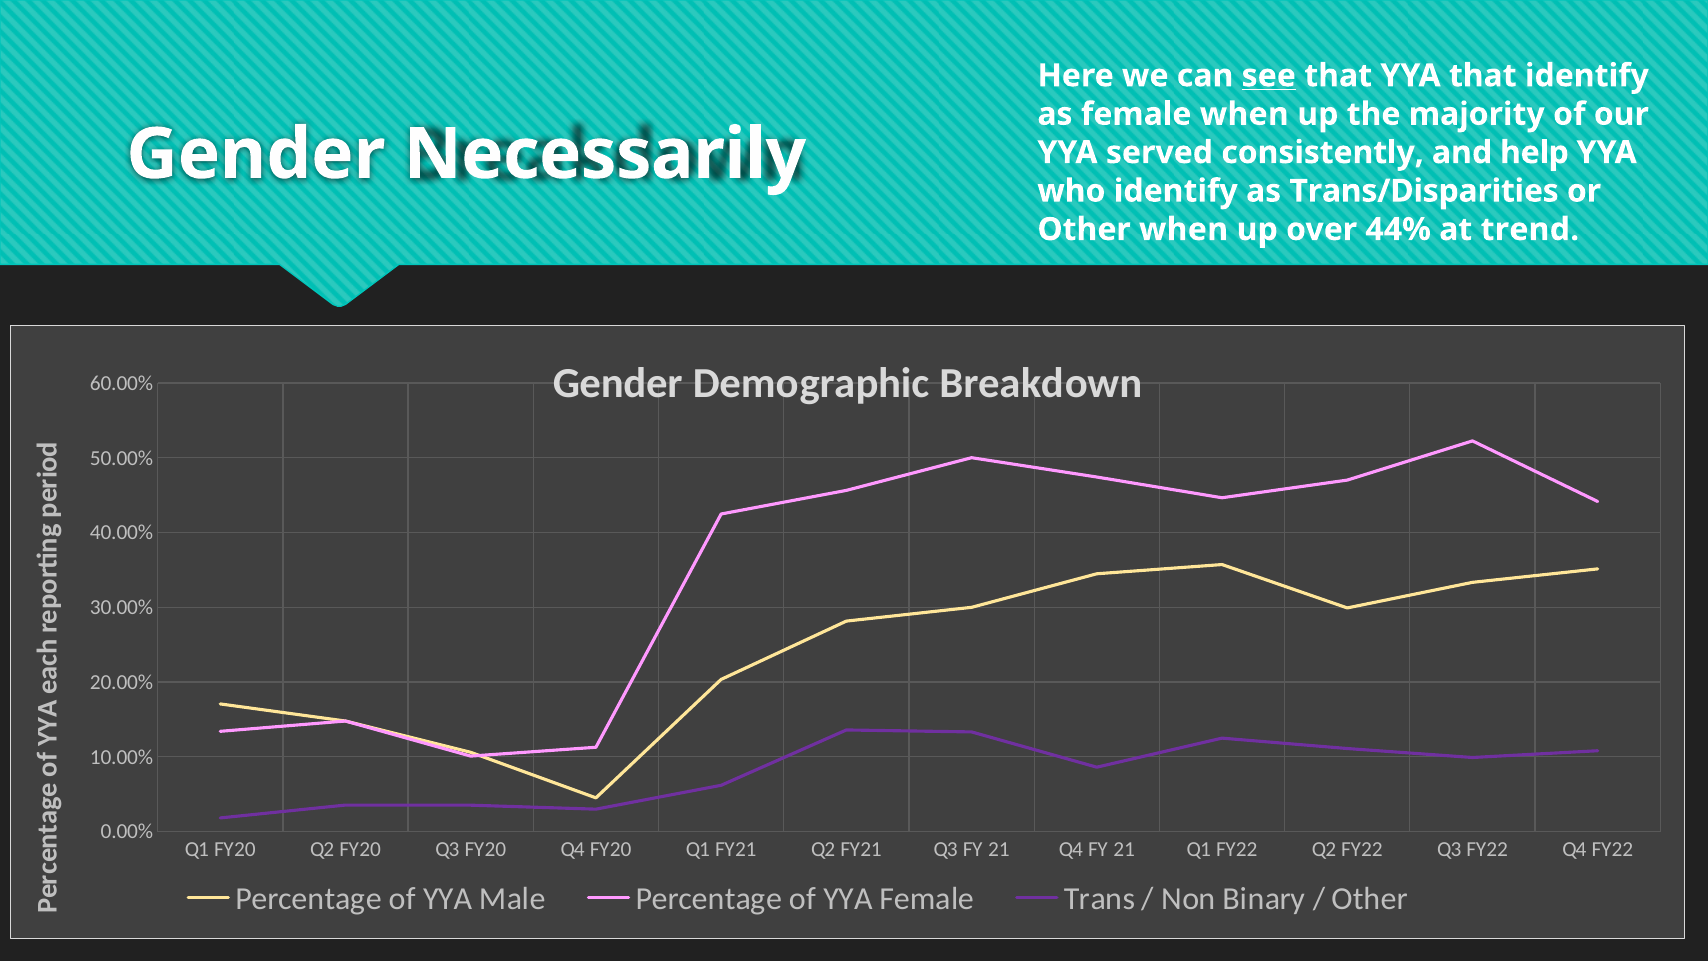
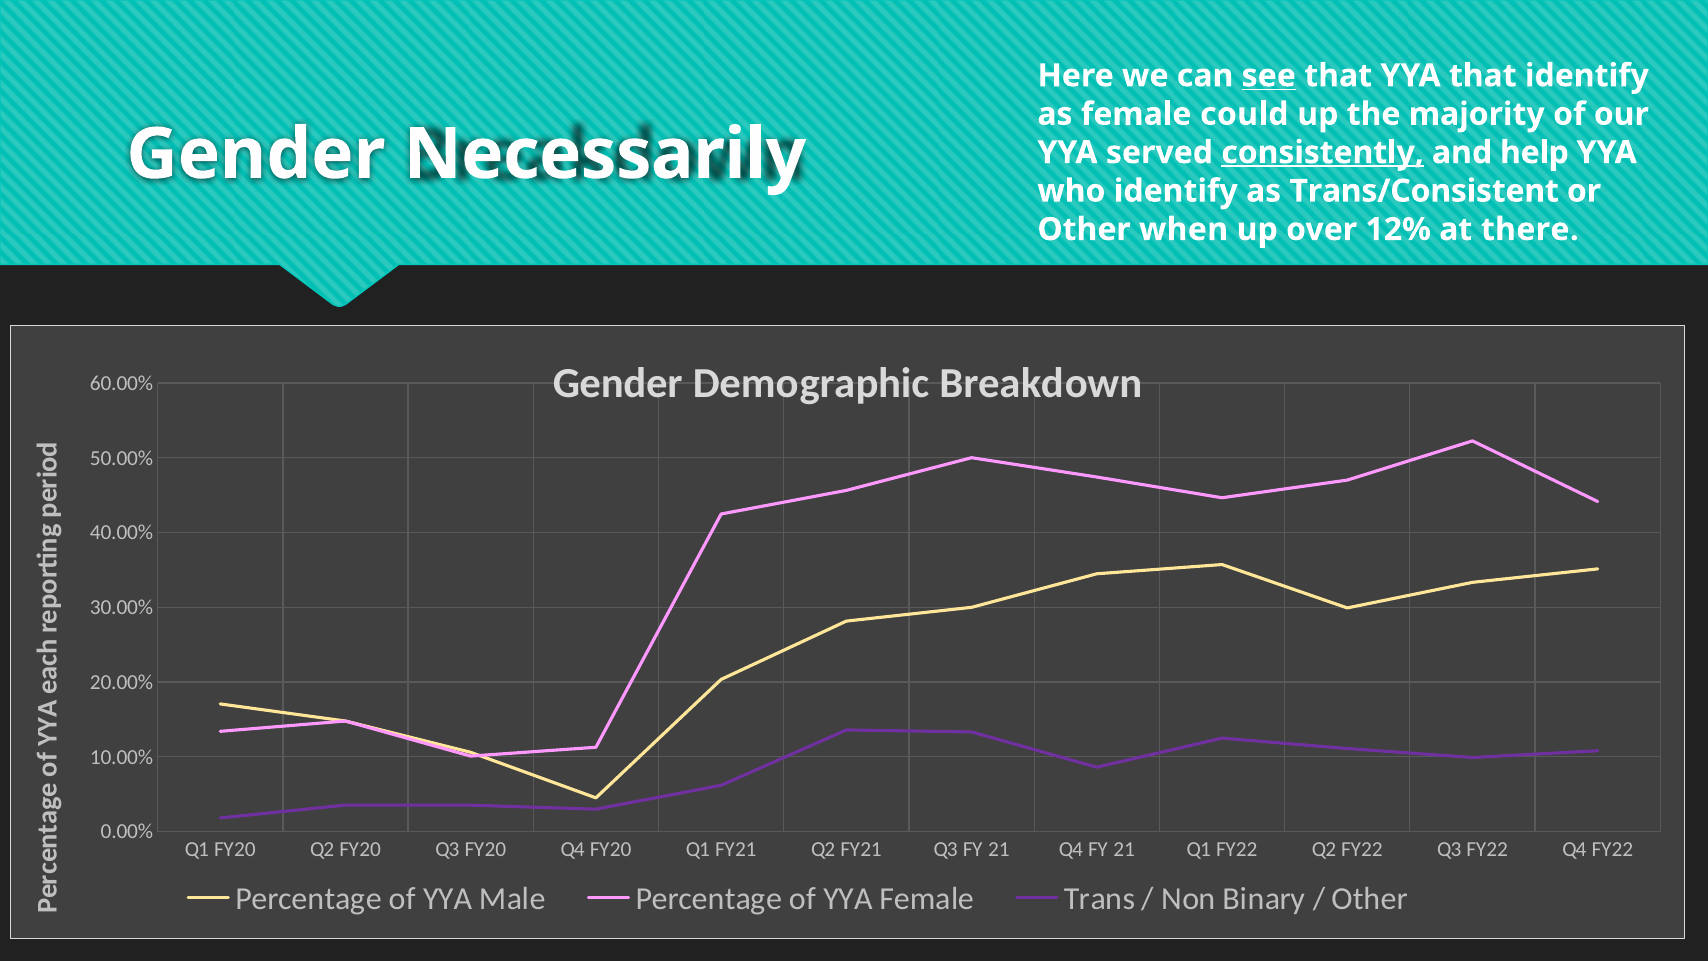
female when: when -> could (1244, 114)
consistently underline: none -> present (1323, 153)
Trans/Disparities: Trans/Disparities -> Trans/Consistent (1424, 191)
44%: 44% -> 12% (1398, 229)
trend: trend -> there (1530, 229)
